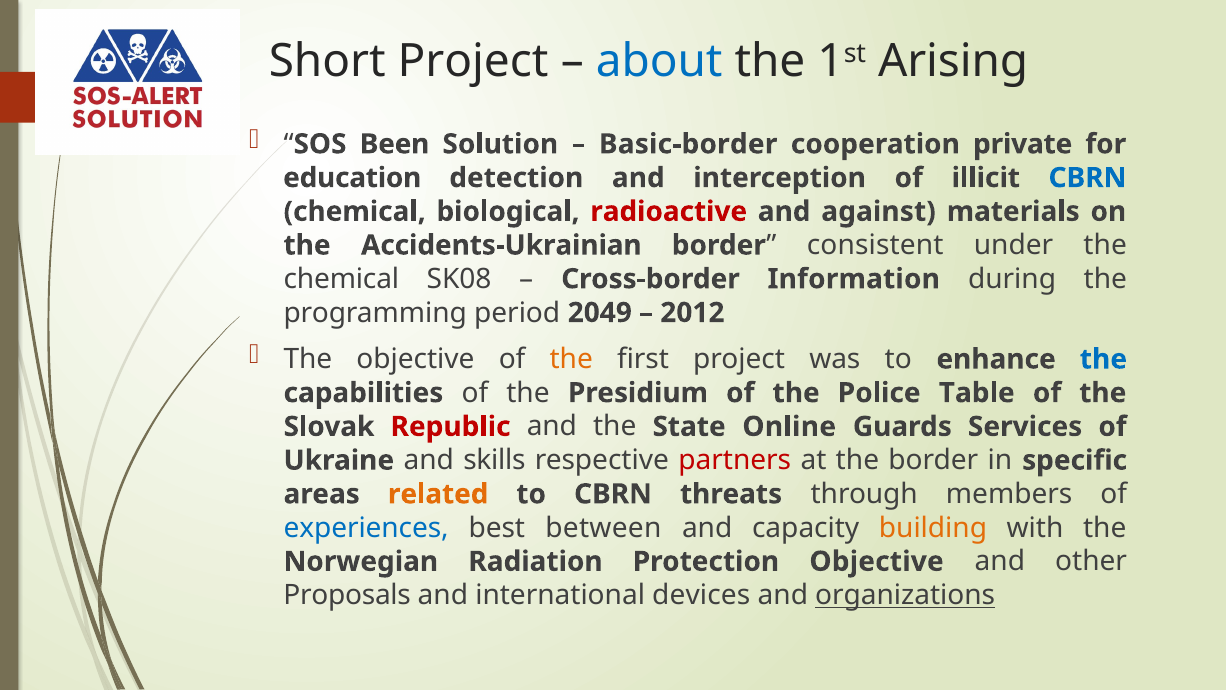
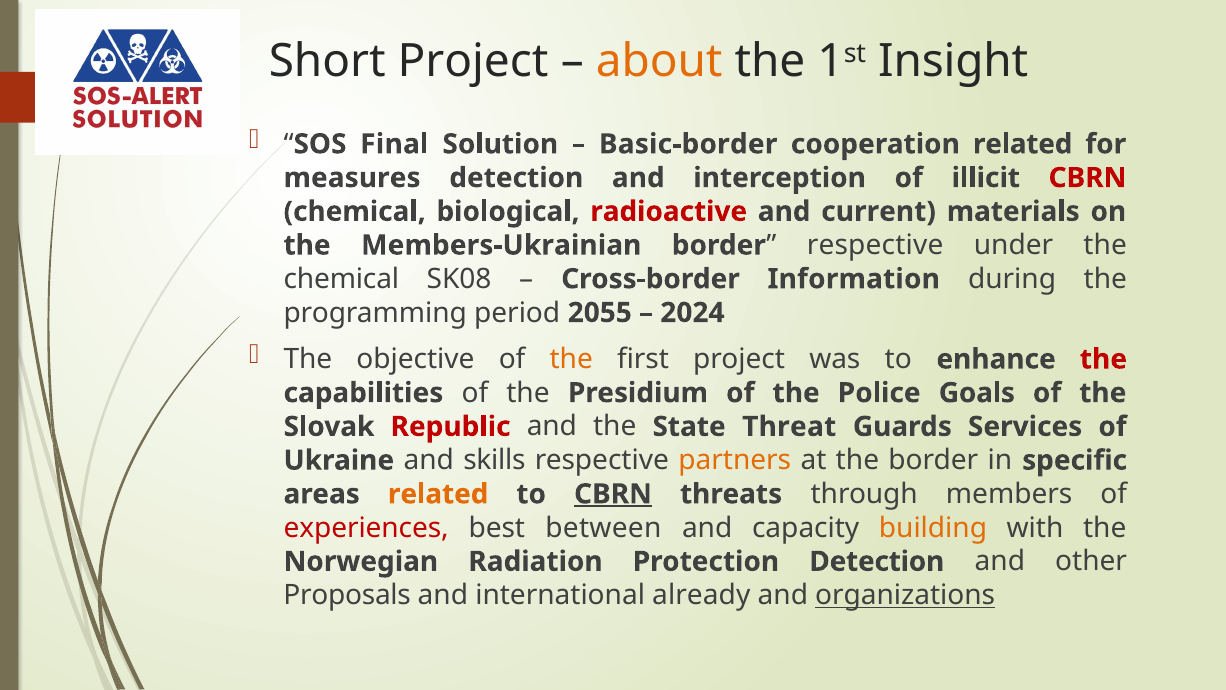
about colour: blue -> orange (659, 61)
Arising: Arising -> Insight (953, 61)
Been: Been -> Final (394, 144)
cooperation private: private -> related (1023, 144)
education: education -> measures (352, 178)
CBRN colour: blue -> red (1088, 178)
against: against -> current (879, 211)
Accidents-Ukrainian: Accidents-Ukrainian -> Members-Ukrainian (501, 245)
consistent: consistent -> respective (875, 245)
2049: 2049 -> 2055 (600, 313)
2012: 2012 -> 2024 (692, 313)
the colour: blue -> red (1103, 359)
Table: Table -> Goals (977, 393)
Online: Online -> Threat (789, 426)
partners colour: red -> orange (735, 460)
CBRN underline: none -> present (613, 494)
experiences colour: blue -> red (366, 528)
Protection Objective: Objective -> Detection (877, 561)
devices: devices -> already (701, 595)
